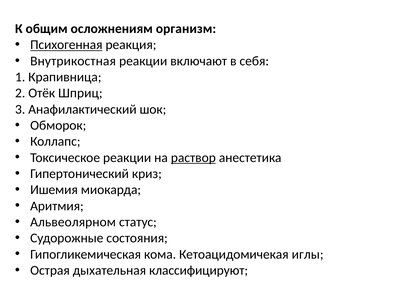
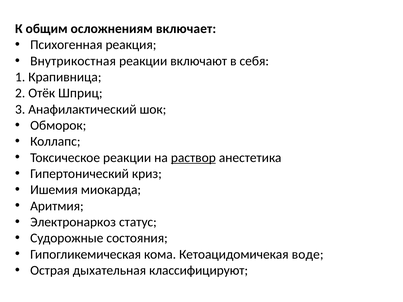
организм: организм -> включает (186, 29)
Психогенная underline: present -> none (66, 45)
Альвеолярном: Альвеолярном -> Электронаркоз (73, 222)
иглы: иглы -> воде (308, 254)
